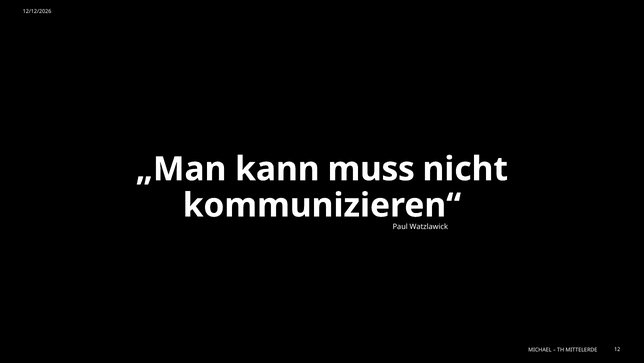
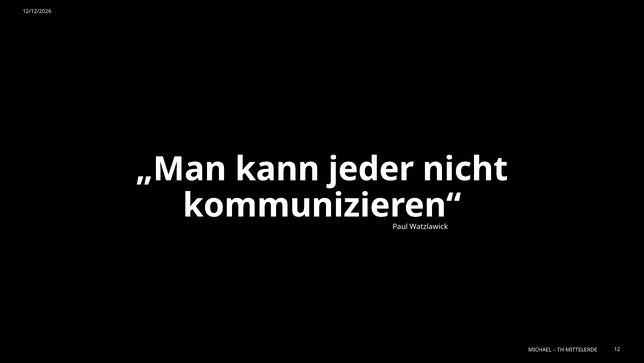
muss: muss -> jeder (371, 169)
